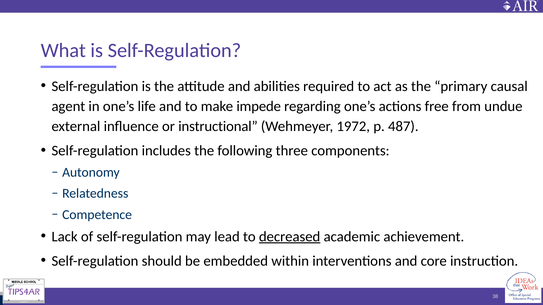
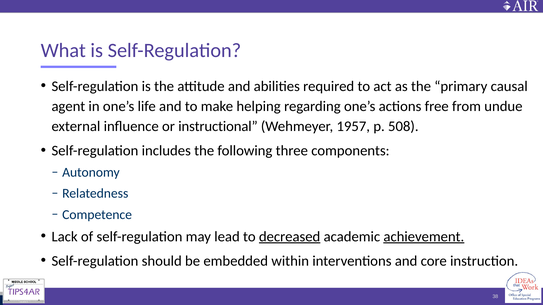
impede: impede -> helping (259, 106)
1972: 1972 -> 1957 (353, 127)
487: 487 -> 508 (403, 127)
achievement underline: none -> present (424, 237)
